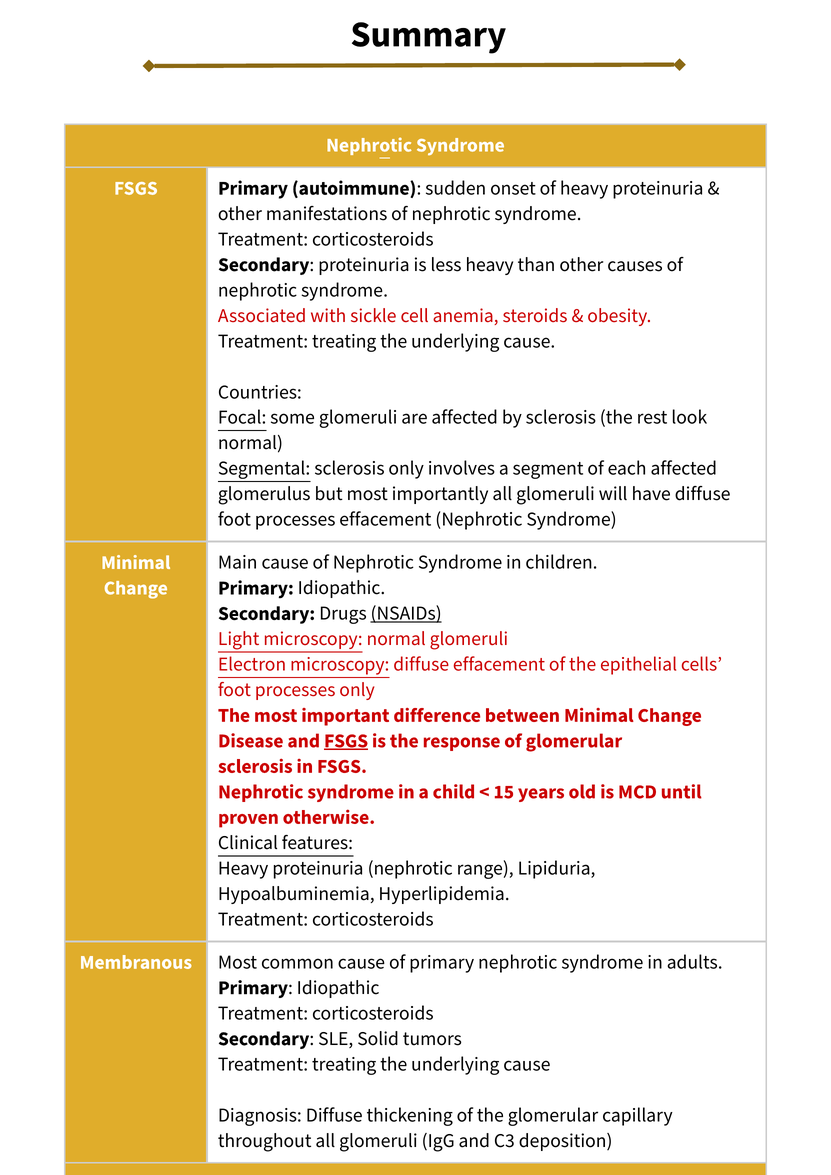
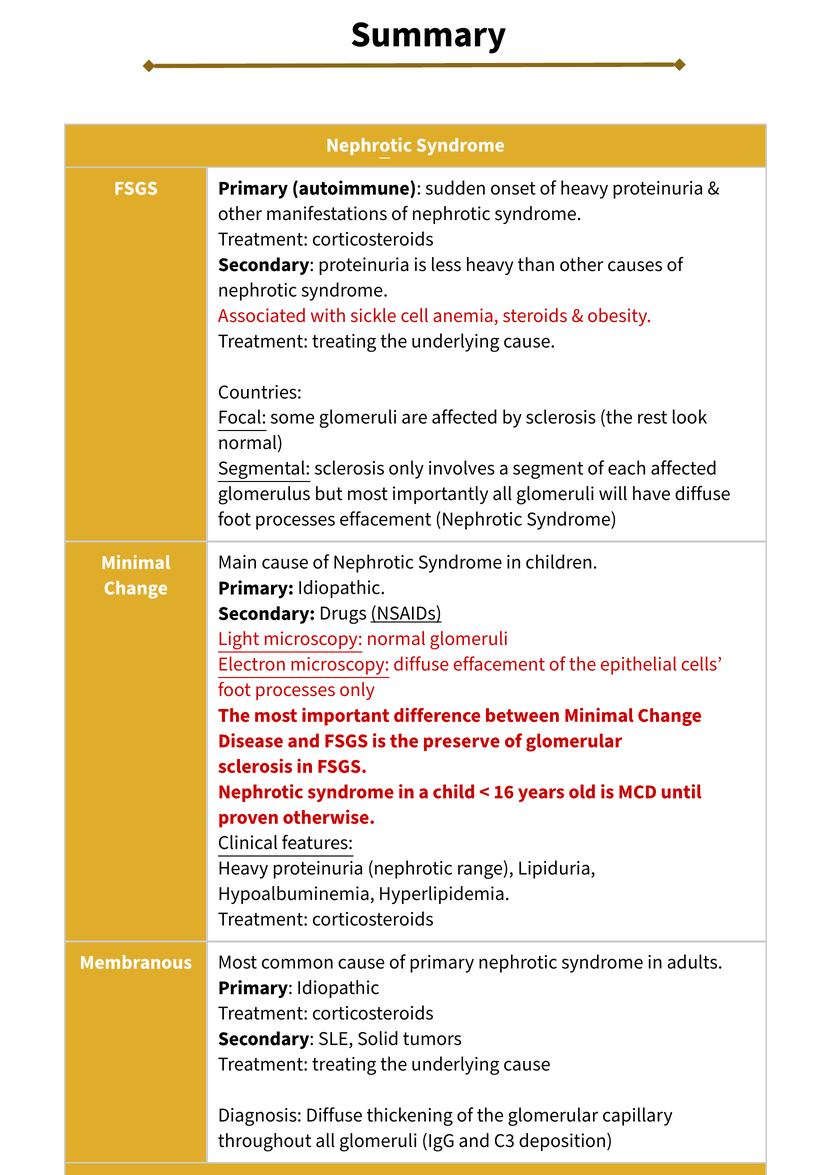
FSGS underline: present -> none (346, 741)
response: response -> preserve (461, 741)
15: 15 -> 16 (504, 792)
